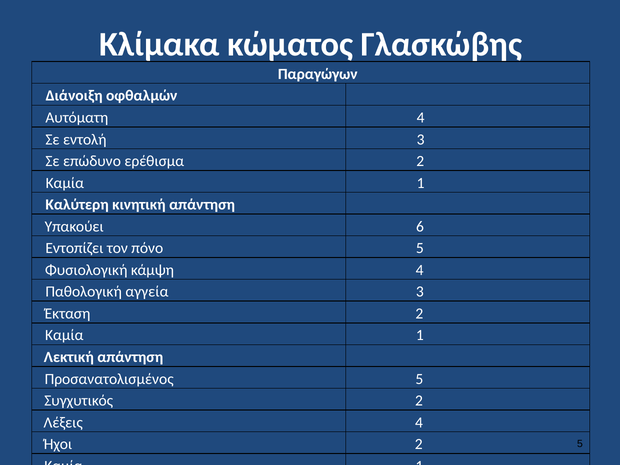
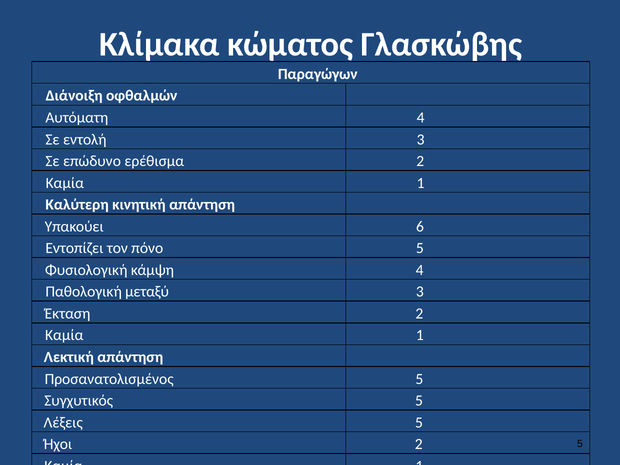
αγγεία: αγγεία -> μεταξύ (147, 292)
Συγχυτικός 2: 2 -> 5 (419, 401)
Λέξεις 4: 4 -> 5 (419, 422)
